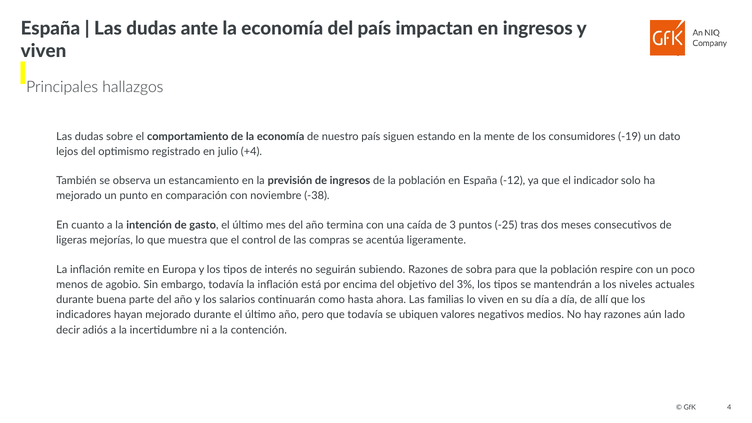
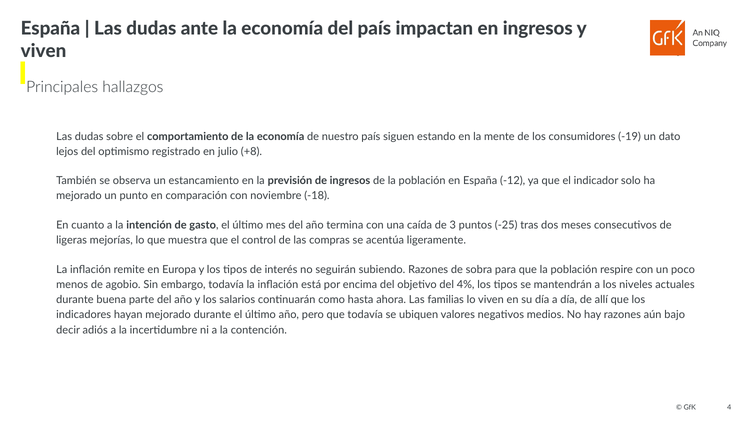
+4: +4 -> +8 (251, 152)
-38: -38 -> -18 (317, 196)
3%: 3% -> 4% (466, 285)
lado: lado -> bajo (675, 315)
